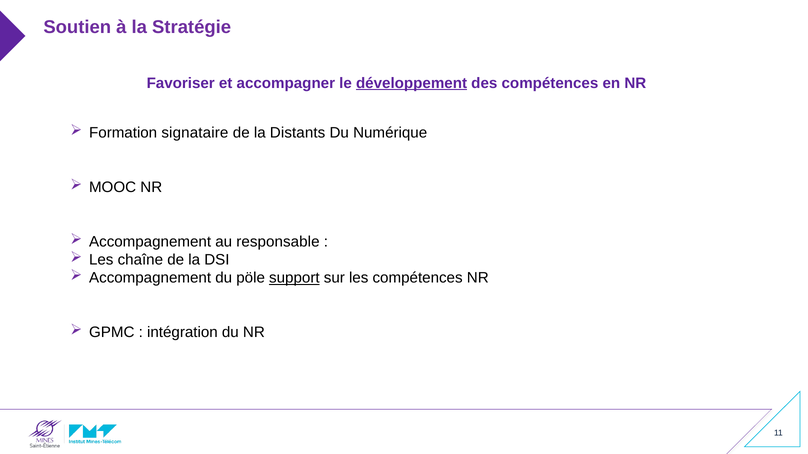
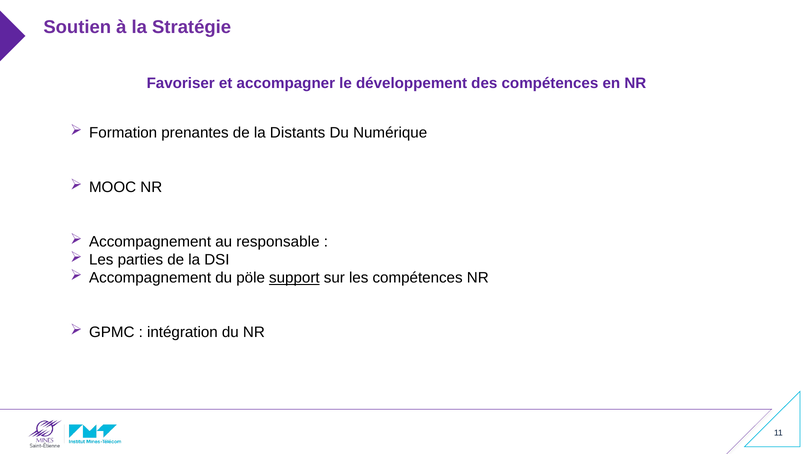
développement underline: present -> none (412, 83)
signataire: signataire -> prenantes (195, 133)
chaîne: chaîne -> parties (140, 260)
